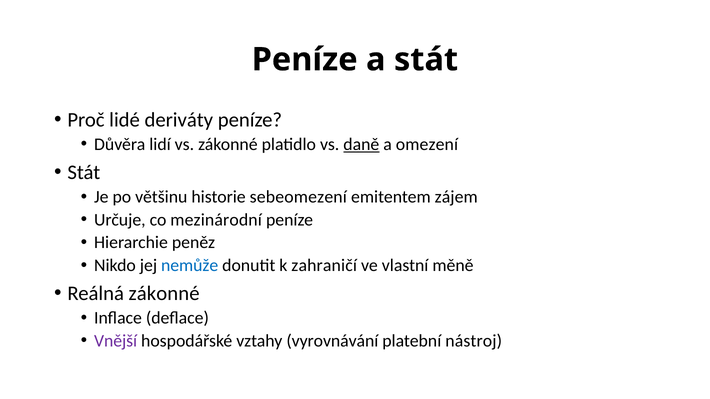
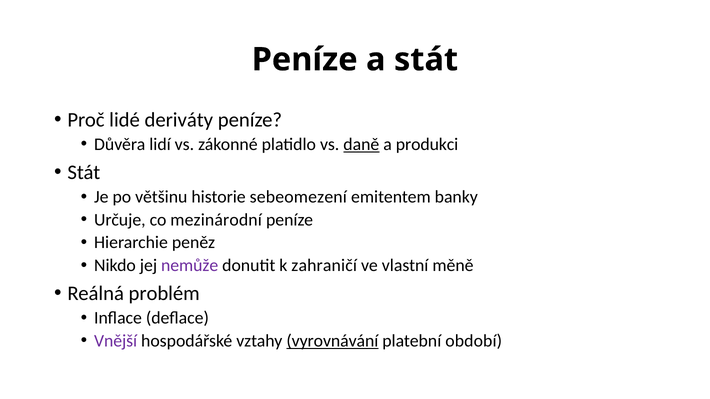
omezení: omezení -> produkci (427, 144)
zájem: zájem -> banky (456, 197)
nemůže colour: blue -> purple (190, 266)
Reálná zákonné: zákonné -> problém (164, 294)
vyrovnávání underline: none -> present (332, 341)
nástroj: nástroj -> období (474, 341)
